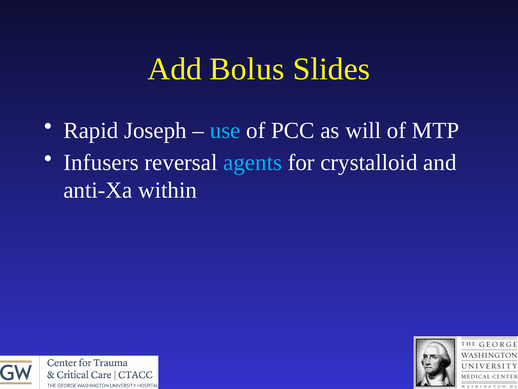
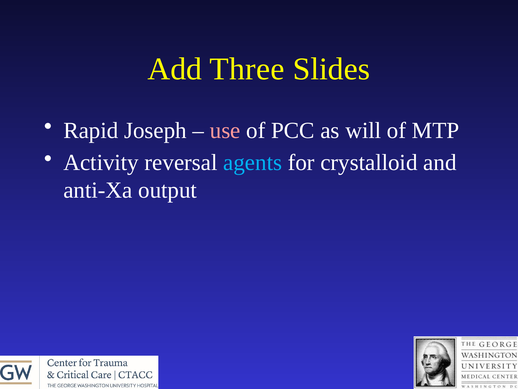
Bolus: Bolus -> Three (247, 69)
use colour: light blue -> pink (225, 130)
Infusers: Infusers -> Activity (101, 162)
within: within -> output (168, 190)
